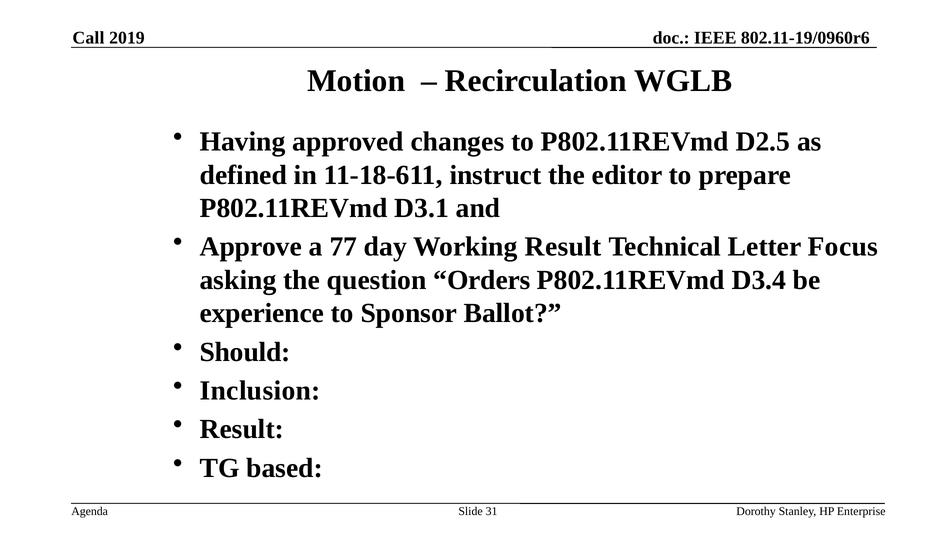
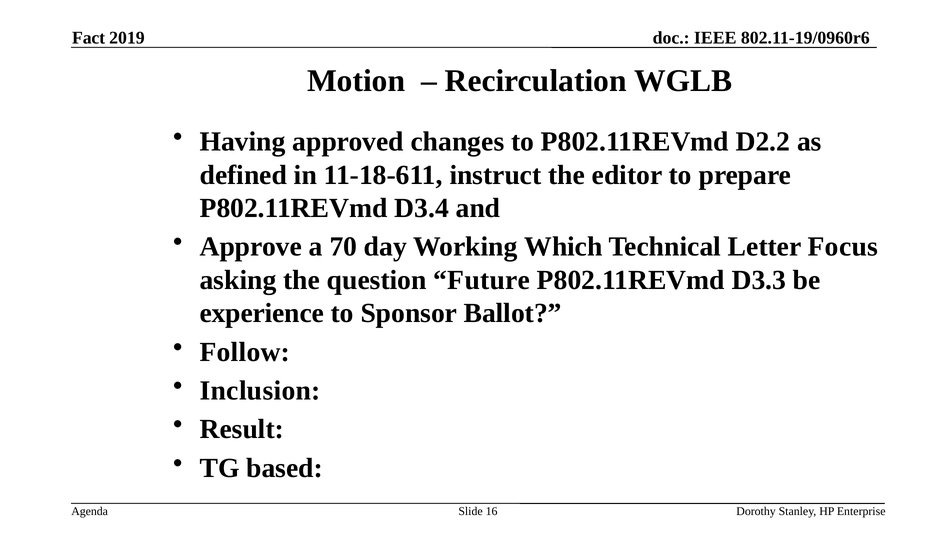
Call: Call -> Fact (89, 38)
D2.5: D2.5 -> D2.2 (763, 142)
D3.1: D3.1 -> D3.4 (422, 208)
77: 77 -> 70 (343, 247)
Working Result: Result -> Which (563, 247)
Orders: Orders -> Future (482, 280)
D3.4: D3.4 -> D3.3 (759, 280)
Should: Should -> Follow (245, 352)
31: 31 -> 16 (492, 511)
